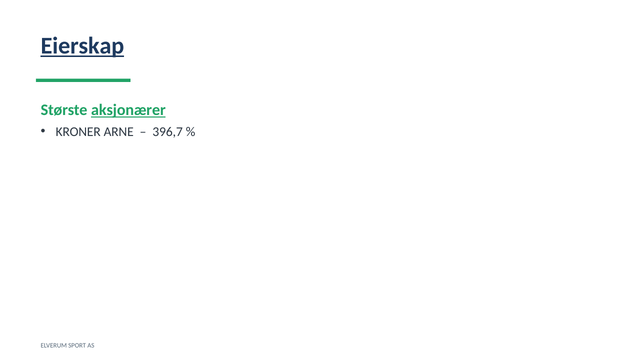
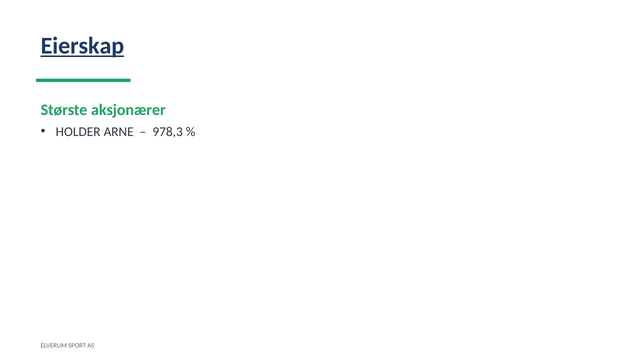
aksjonærer underline: present -> none (128, 110)
KRONER: KRONER -> HOLDER (78, 132)
396,7: 396,7 -> 978,3 (168, 132)
